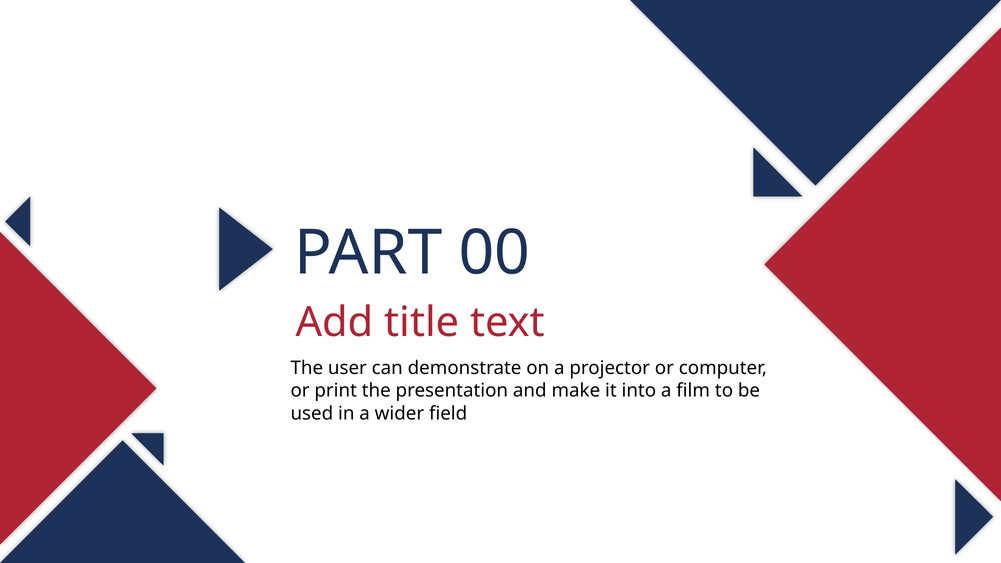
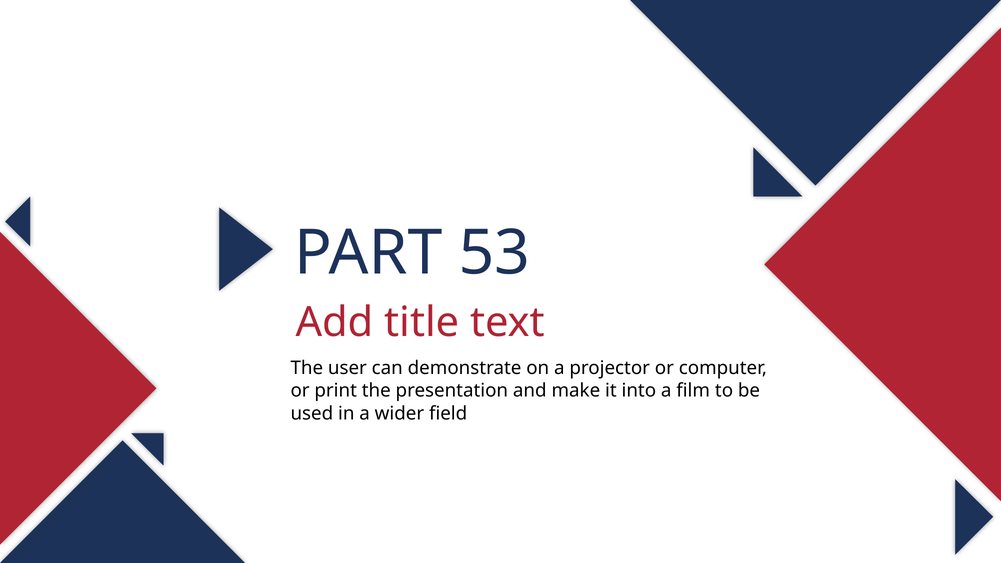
00: 00 -> 53 (494, 253)
